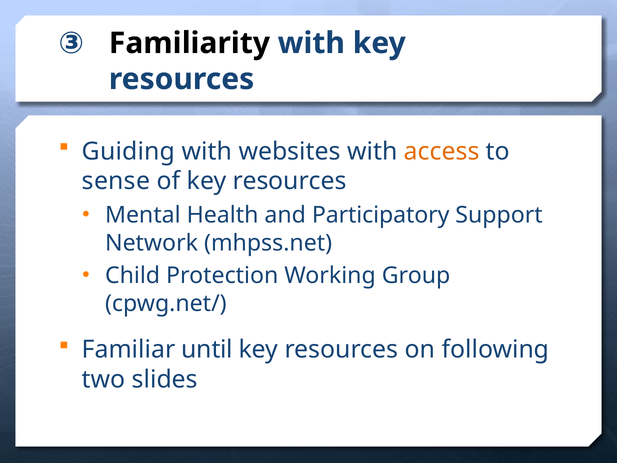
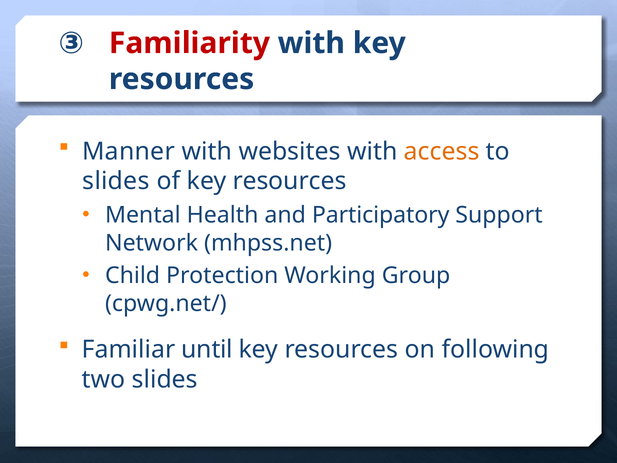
Familiarity colour: black -> red (189, 43)
Guiding: Guiding -> Manner (129, 151)
sense: sense -> slides (116, 181)
